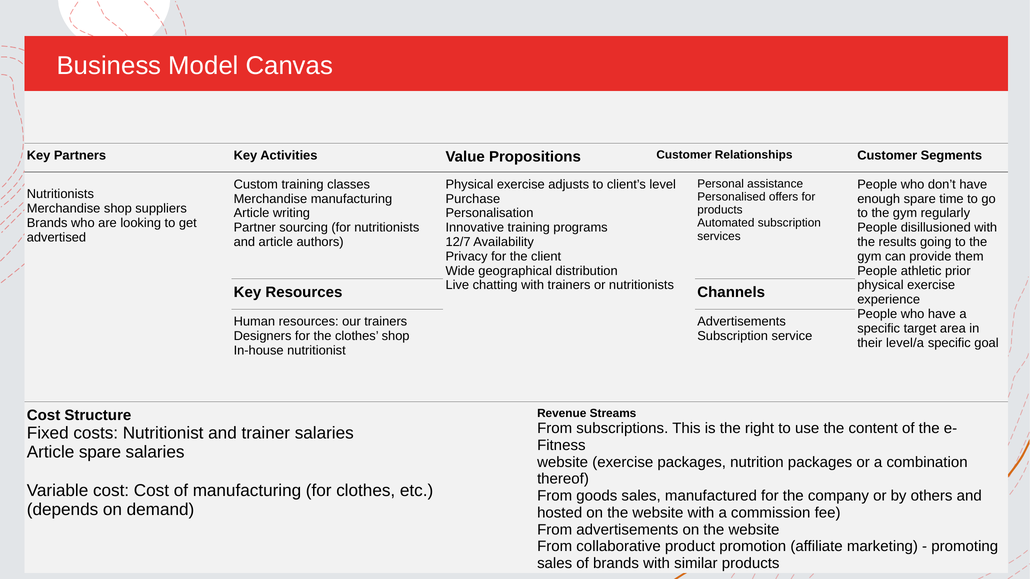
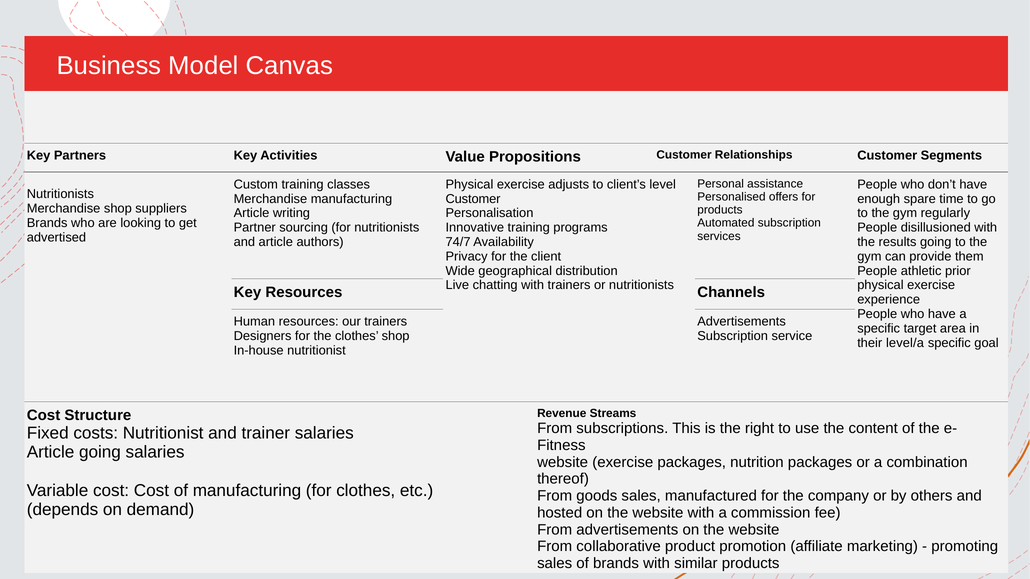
Purchase: Purchase -> Customer (473, 199)
12/7: 12/7 -> 74/7 (458, 242)
Article spare: spare -> going (100, 453)
